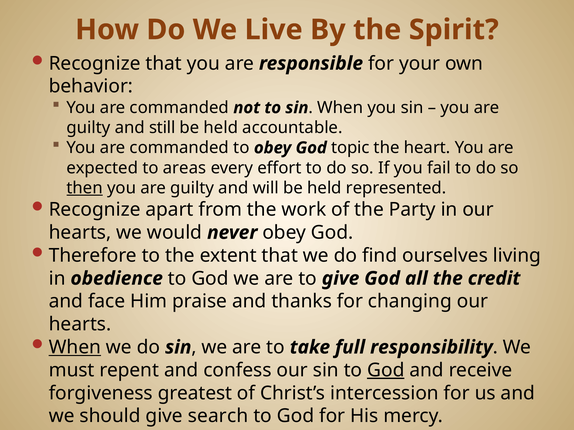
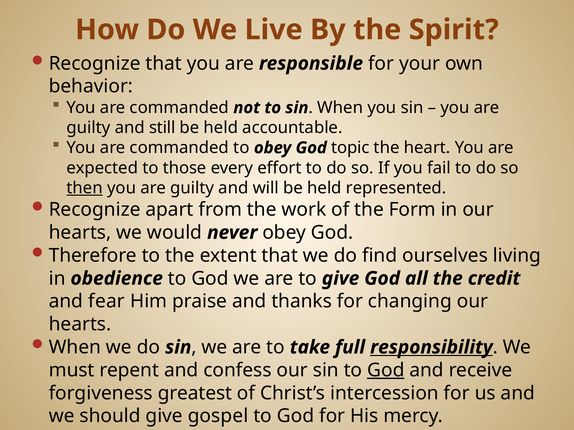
areas: areas -> those (185, 168)
Party: Party -> Form (412, 210)
face: face -> fear (107, 302)
When underline: present -> none (75, 348)
responsibility underline: none -> present (431, 348)
search: search -> gospel (218, 417)
